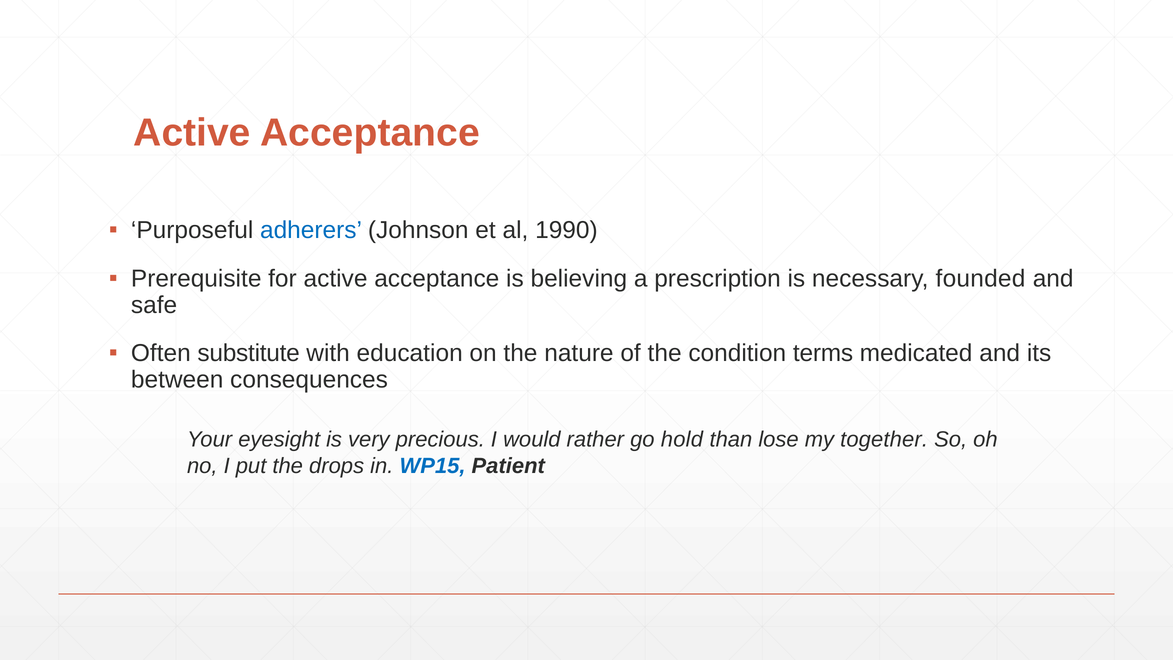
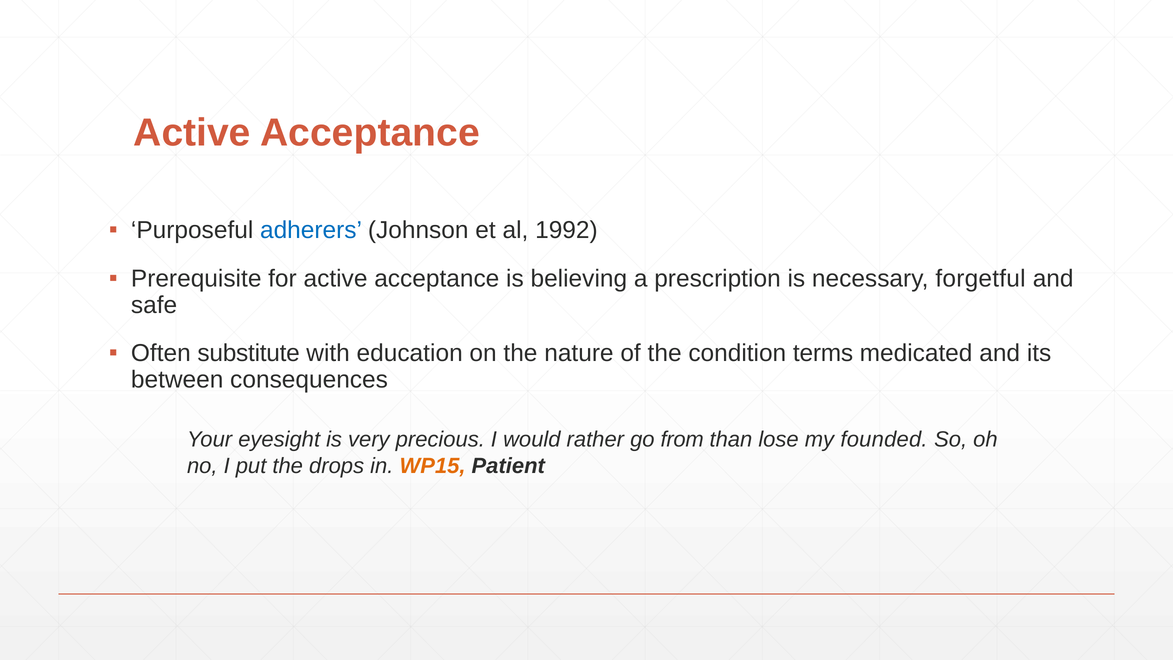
1990: 1990 -> 1992 (566, 230)
founded: founded -> forgetful (981, 279)
hold: hold -> from (682, 439)
together: together -> founded (884, 439)
WP15 colour: blue -> orange (433, 466)
